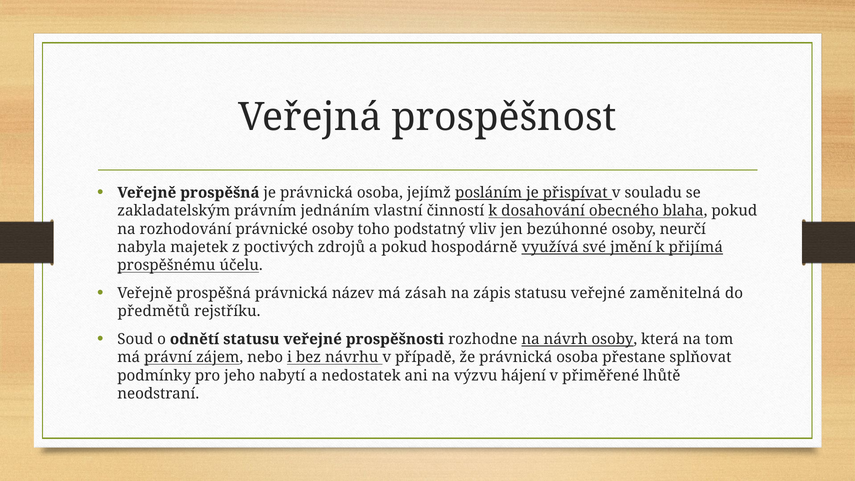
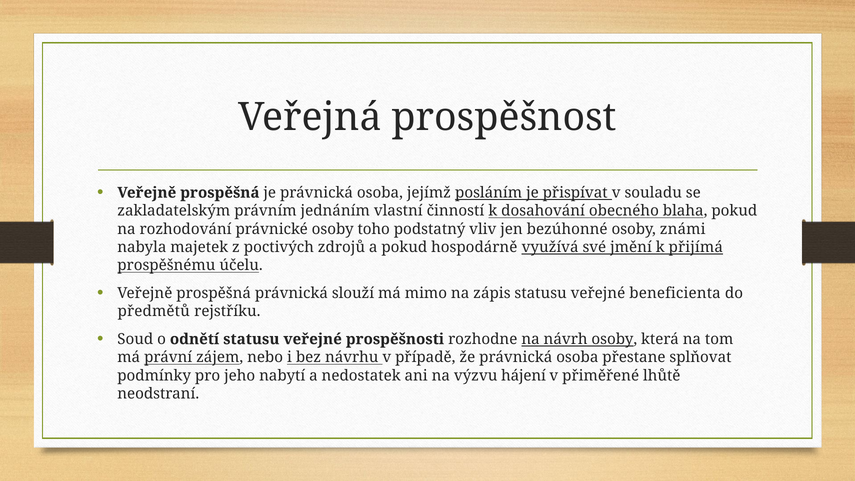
neurčí: neurčí -> známi (683, 229)
název: název -> slouží (353, 293)
zásah: zásah -> mimo (426, 293)
zaměnitelná: zaměnitelná -> beneficienta (675, 293)
